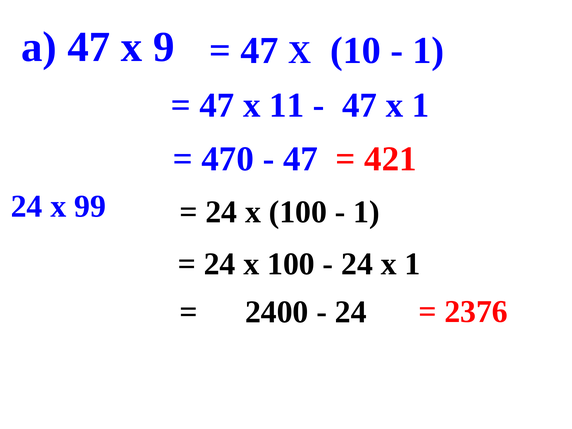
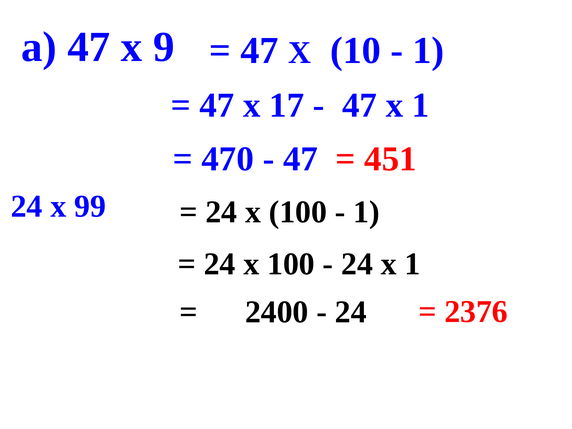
11: 11 -> 17 (287, 105)
421: 421 -> 451 (390, 159)
